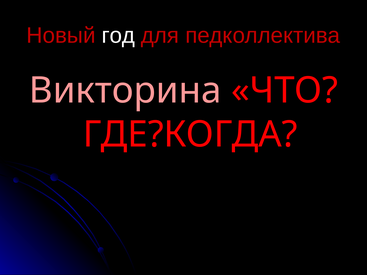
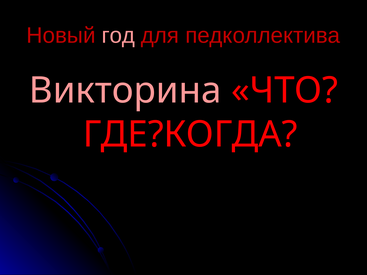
год colour: white -> pink (118, 36)
